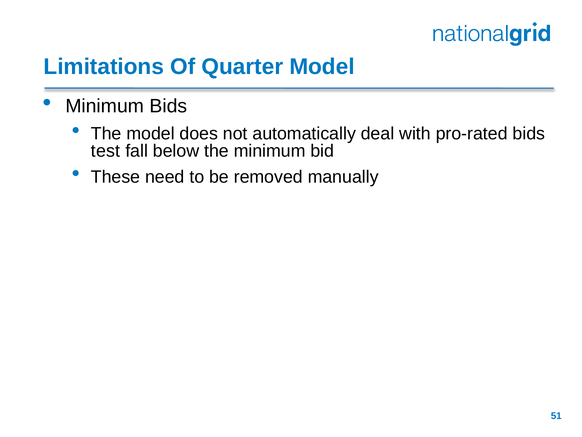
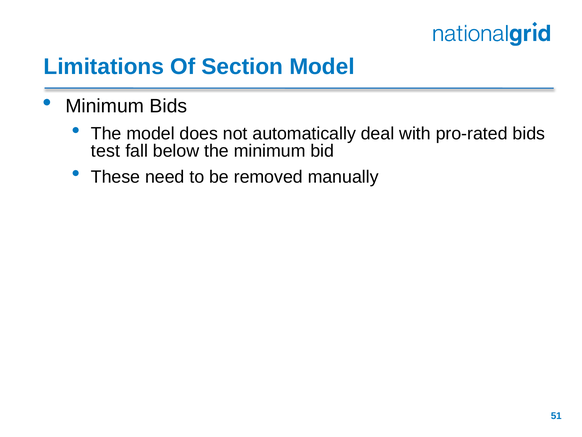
Quarter: Quarter -> Section (242, 67)
